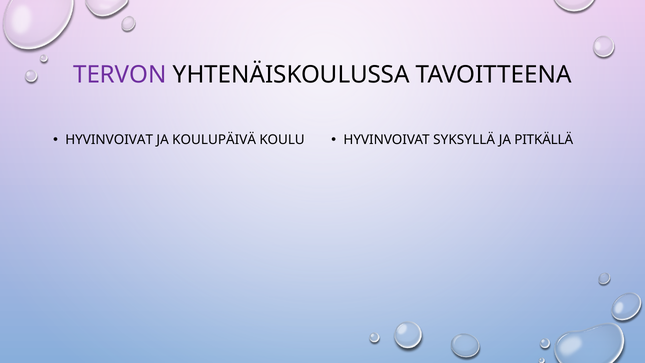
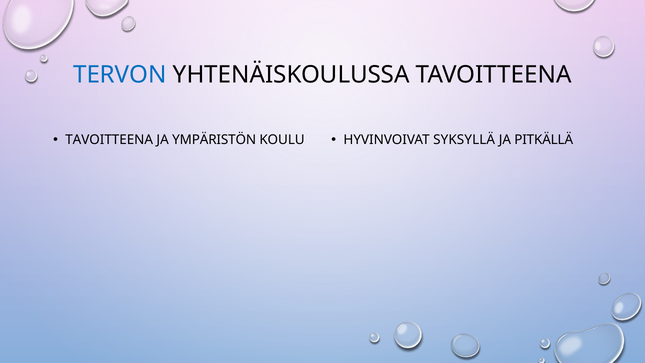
TERVON colour: purple -> blue (120, 75)
HYVINVOIVAT: HYVINVOIVAT -> TAVOITTEENA (109, 140)
KOULUPÄIVÄ: KOULUPÄIVÄ -> YMPÄRISTÖN (214, 140)
